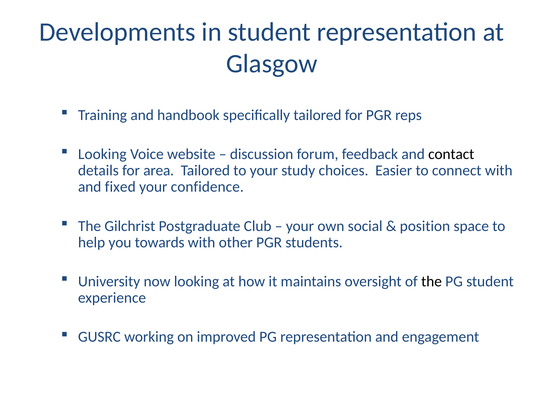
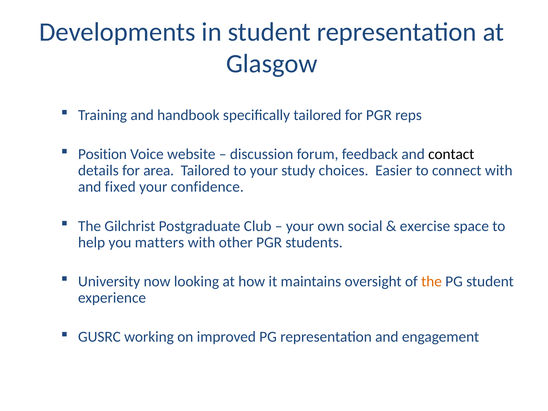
Looking: Looking -> Position (102, 154)
position: position -> exercise (425, 226)
towards: towards -> matters (160, 242)
the colour: black -> orange (432, 281)
